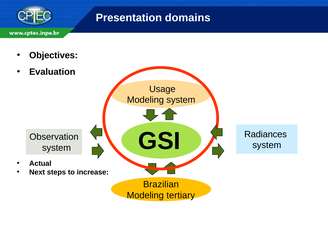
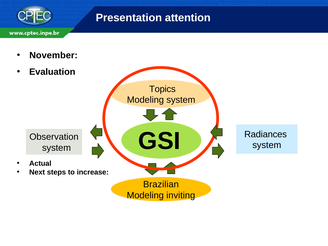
domains: domains -> attention (188, 18)
Objectives: Objectives -> November (53, 55)
Usage: Usage -> Topics (162, 89)
tertiary: tertiary -> inviting (181, 195)
